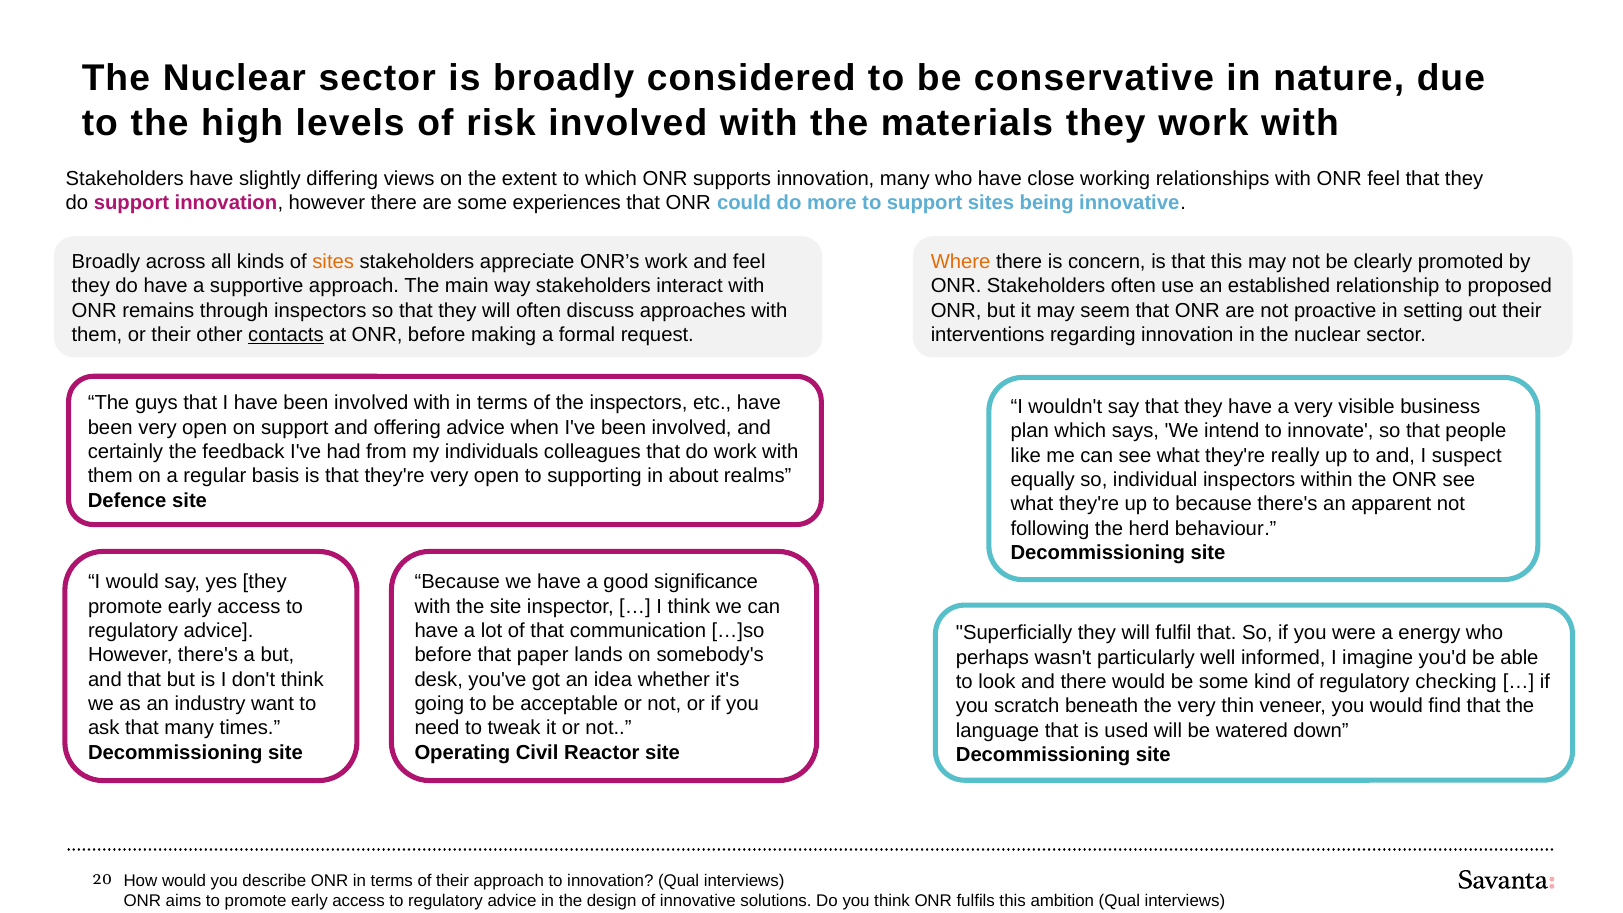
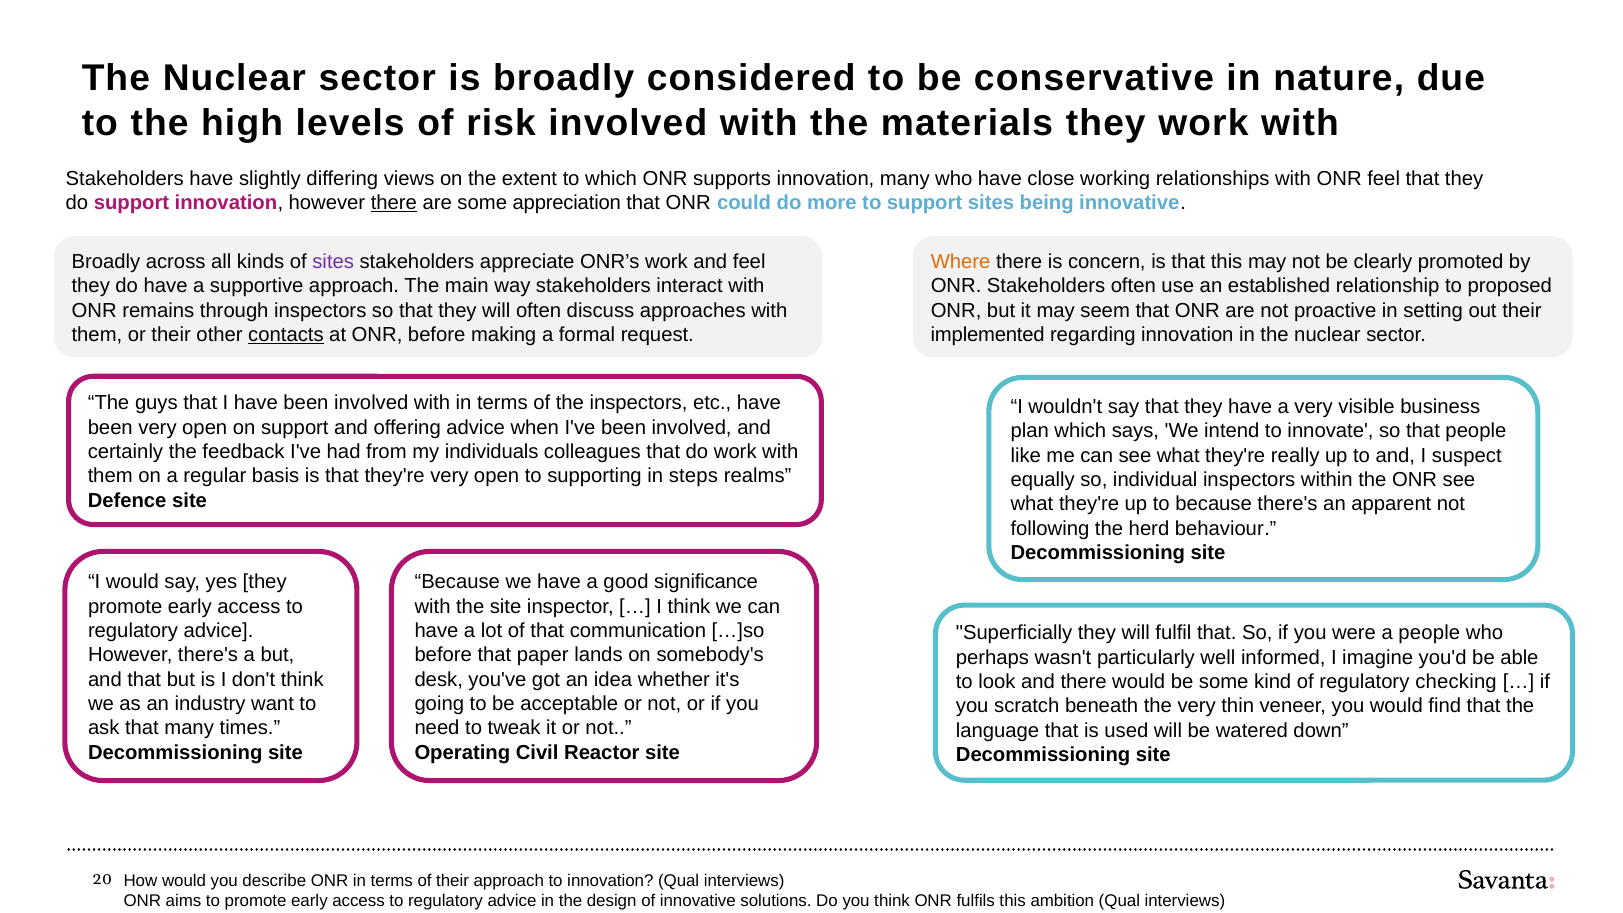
there underline: none -> present (394, 203)
experiences: experiences -> appreciation (567, 203)
sites colour: orange -> purple (333, 262)
interventions: interventions -> implemented (988, 335)
about: about -> steps (693, 476)
a energy: energy -> people (1429, 633)
